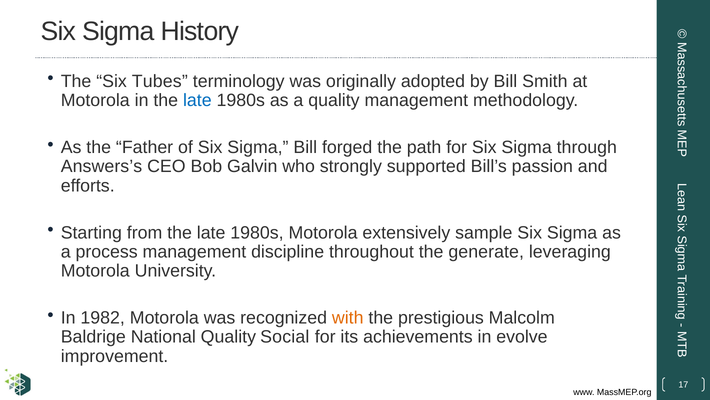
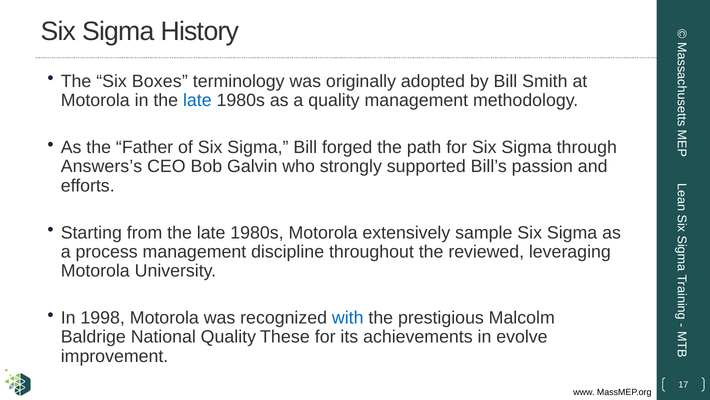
Tubes: Tubes -> Boxes (160, 81)
generate: generate -> reviewed (486, 251)
1982: 1982 -> 1998 (103, 317)
with colour: orange -> blue (348, 317)
Social: Social -> These (285, 337)
